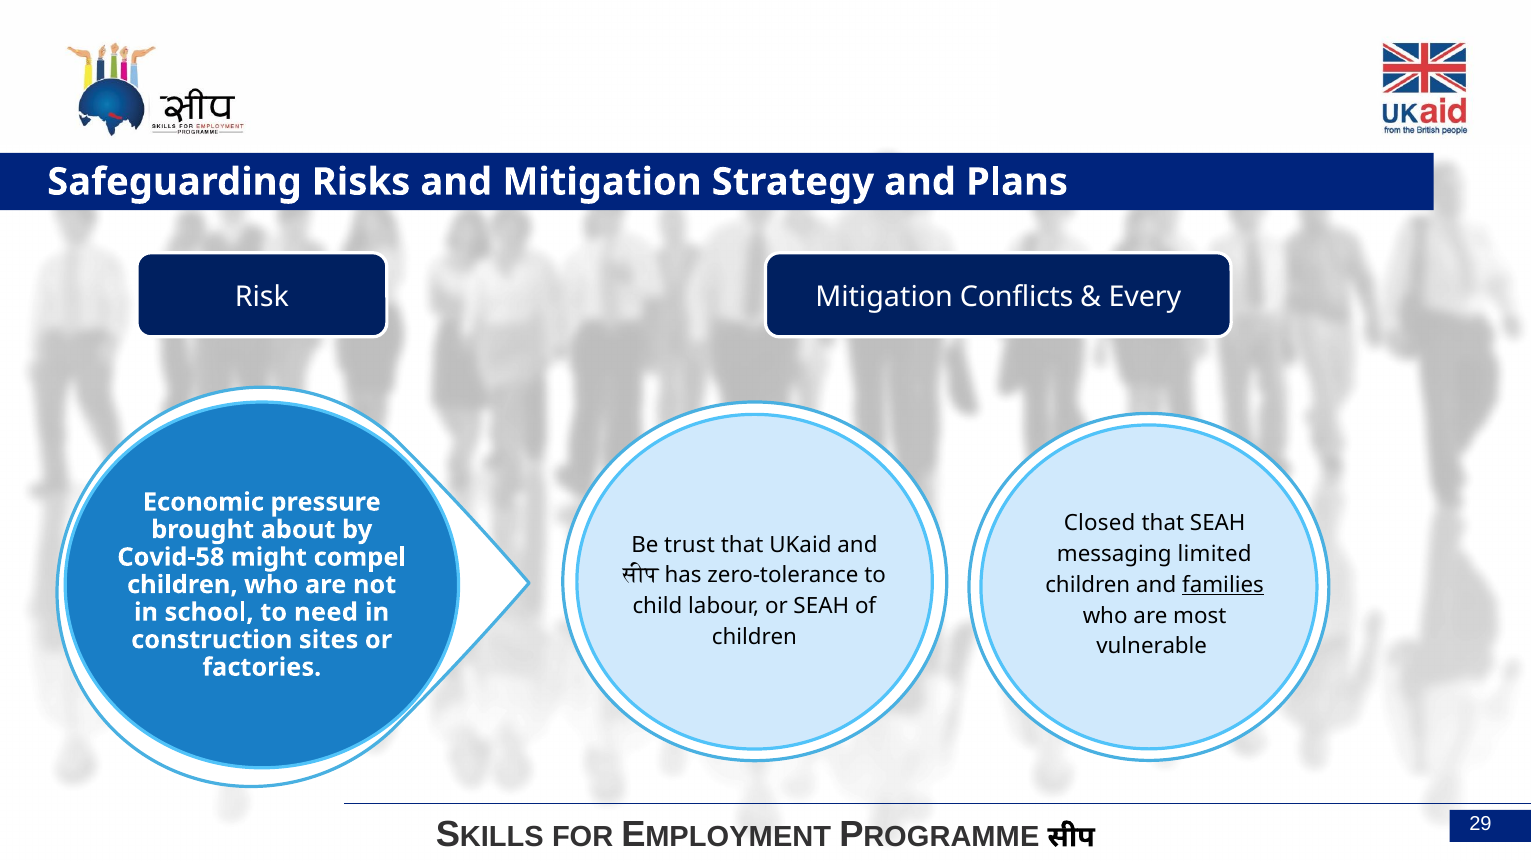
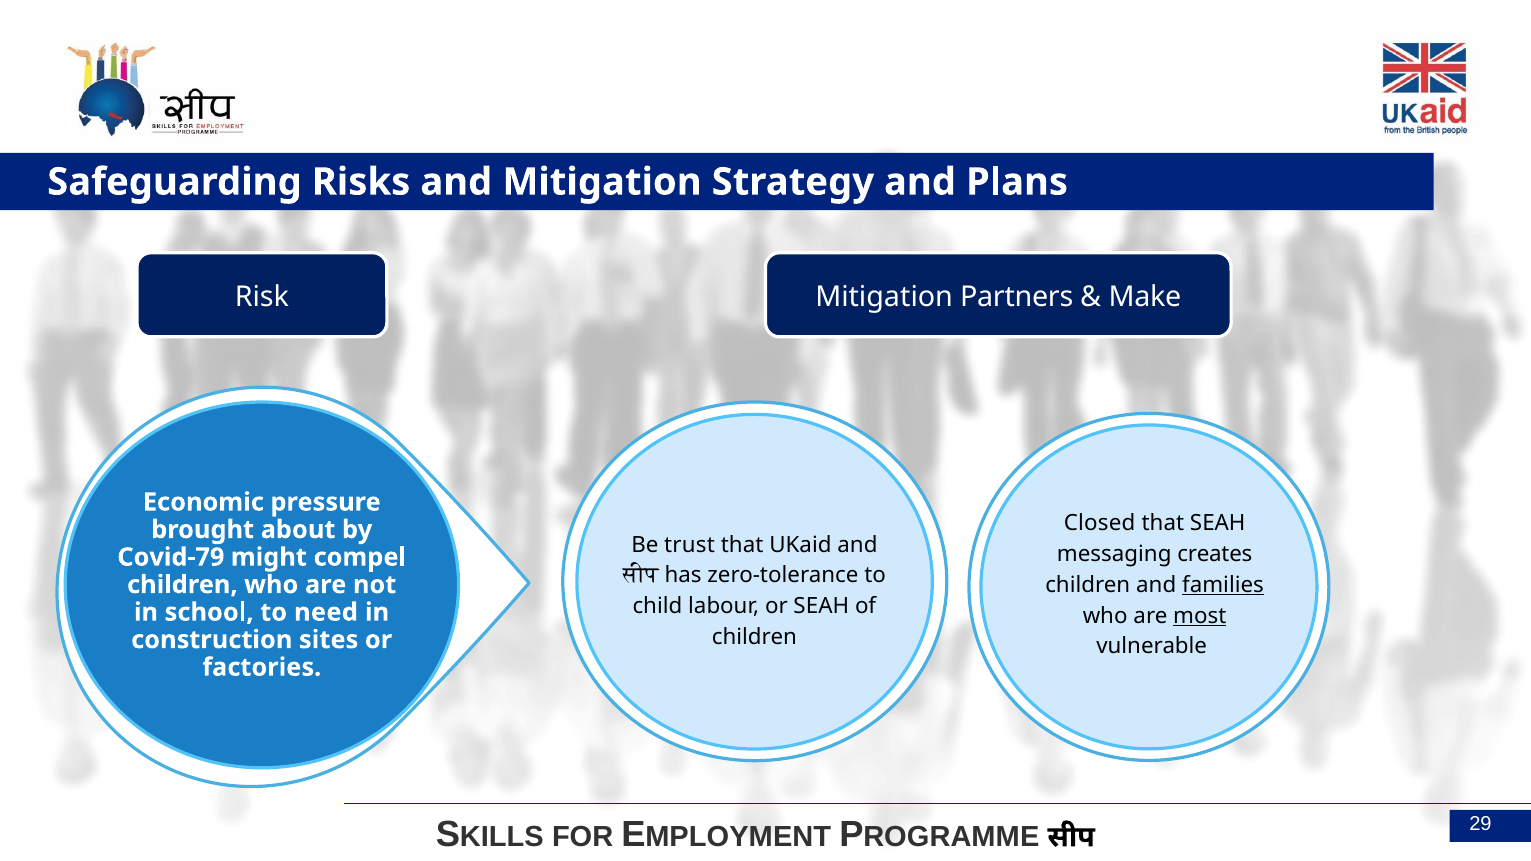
Conflicts: Conflicts -> Partners (1017, 297)
Every: Every -> Make (1145, 297)
limited: limited -> creates (1215, 554)
Covid-58: Covid-58 -> Covid-79 (171, 557)
most underline: none -> present (1200, 616)
